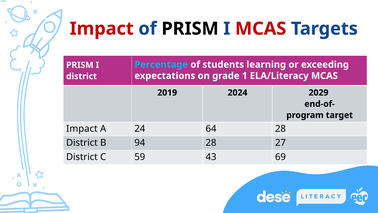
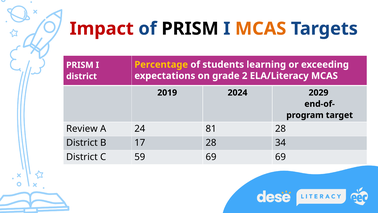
MCAS colour: red -> orange (261, 29)
Percentage colour: light blue -> yellow (161, 64)
1: 1 -> 2 (245, 76)
Impact: Impact -> Review (82, 129)
64: 64 -> 81 (211, 129)
94: 94 -> 17 (140, 143)
27: 27 -> 34 (280, 143)
59 43: 43 -> 69 (211, 157)
